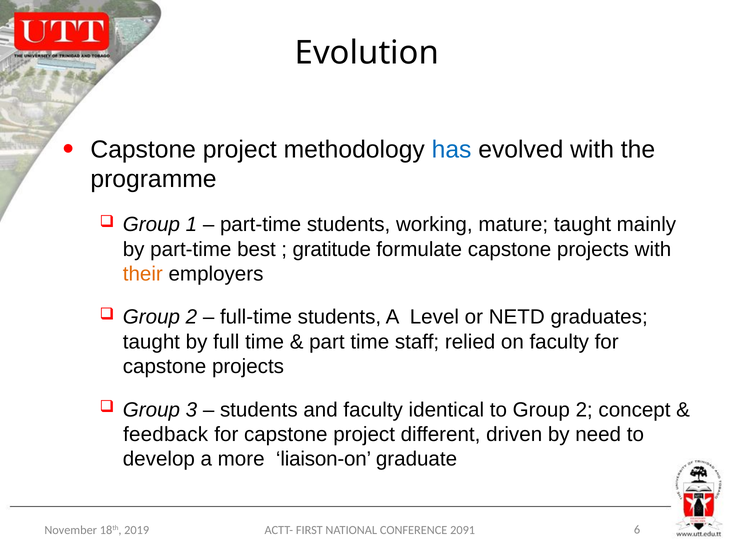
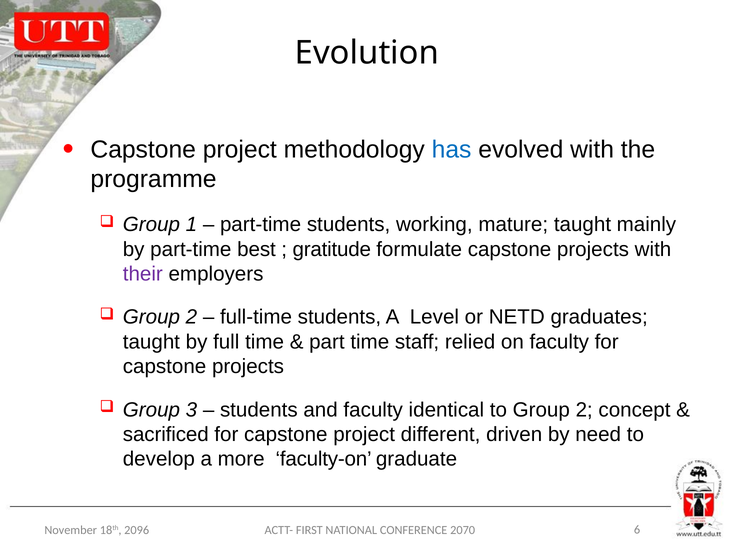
their colour: orange -> purple (143, 274)
feedback: feedback -> sacrificed (166, 434)
liaison-on: liaison-on -> faculty-on (324, 459)
2019: 2019 -> 2096 (137, 530)
2091: 2091 -> 2070 (463, 530)
